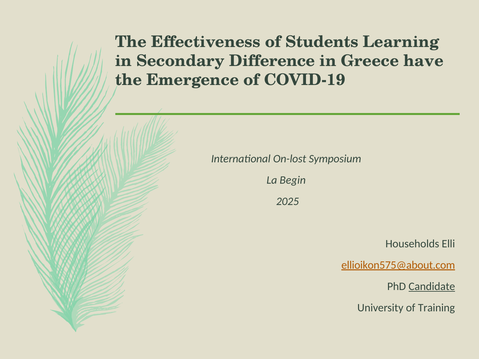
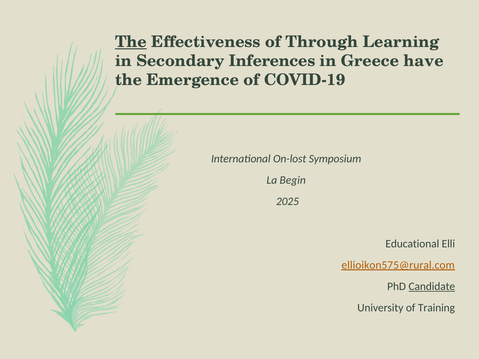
The underline: none -> present (131, 42)
Students: Students -> Through (322, 42)
Difference: Difference -> Inferences (272, 61)
Households: Households -> Educational (412, 244)
ellioikon575@about.com: ellioikon575@about.com -> ellioikon575@rural.com (398, 265)
